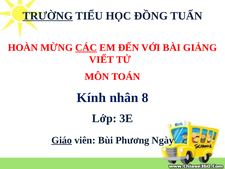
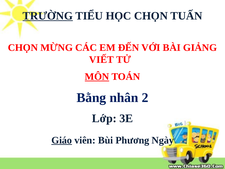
HỌC ĐỒNG: ĐỒNG -> CHỌN (151, 16)
HOÀN: HOÀN -> CHỌN (23, 48)
CÁC underline: present -> none (86, 48)
MÔN underline: none -> present (97, 77)
Kính: Kính -> Bằng (91, 97)
8: 8 -> 2 (145, 97)
